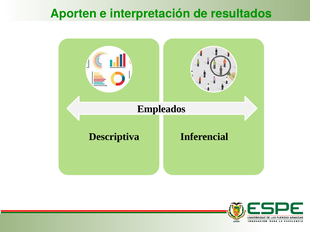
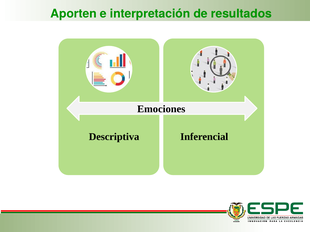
Empleados: Empleados -> Emociones (161, 109)
